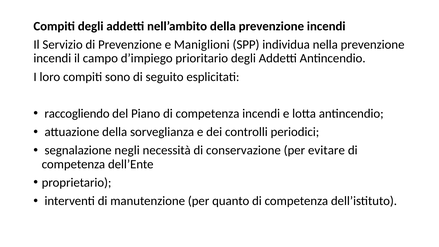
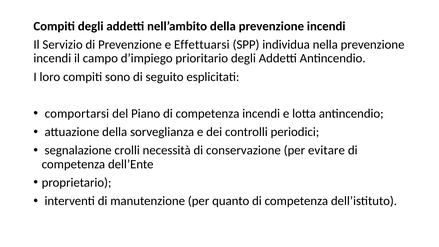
Maniglioni: Maniglioni -> Effettuarsi (202, 45)
raccogliendo: raccogliendo -> comportarsi (77, 114)
negli: negli -> crolli (127, 150)
